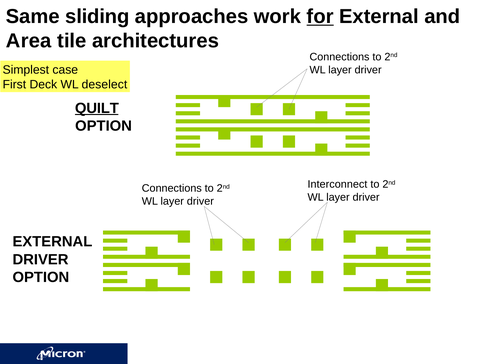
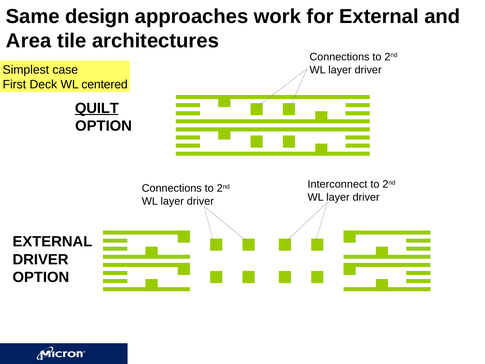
sliding: sliding -> design (97, 16)
for underline: present -> none (320, 16)
deselect: deselect -> centered (105, 84)
